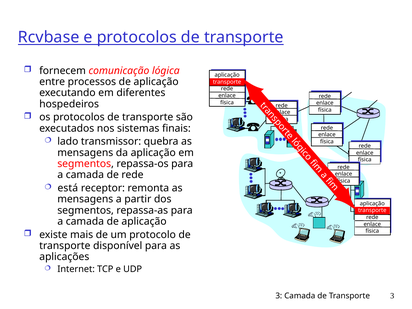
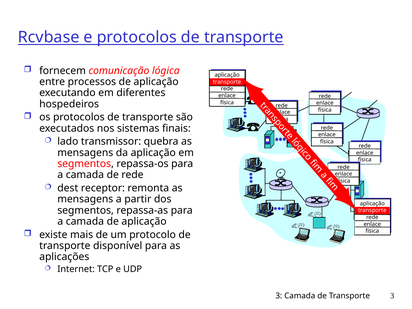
está: está -> dest (68, 188)
